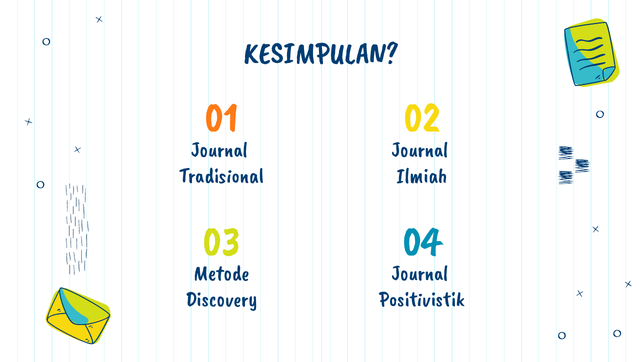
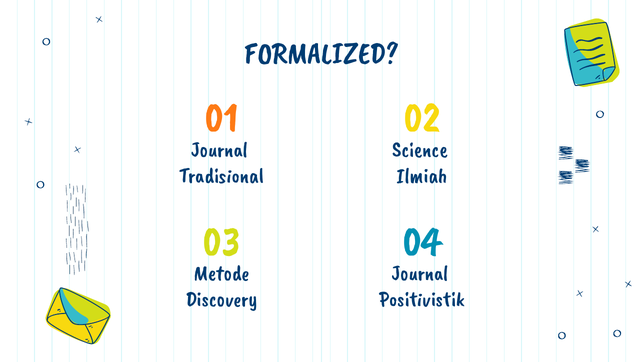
KESIMPULAN: KESIMPULAN -> FORMALIZED (322, 53)
Journal: Journal -> Science (420, 150)
